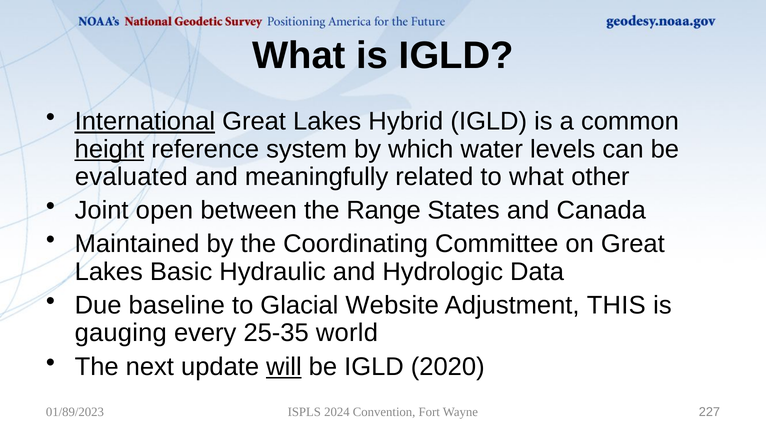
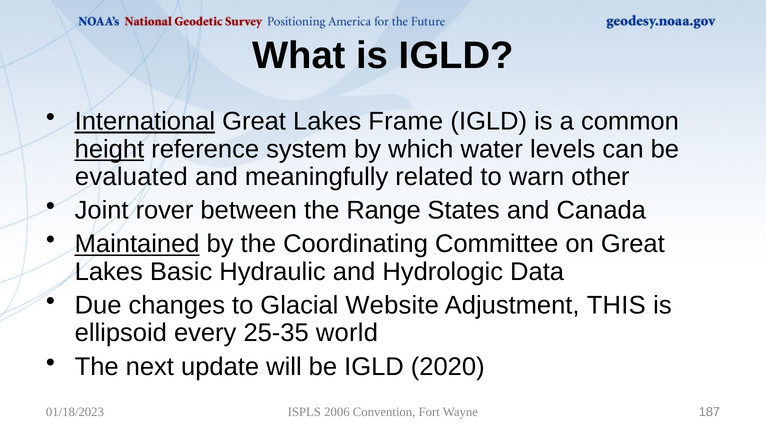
Hybrid: Hybrid -> Frame (406, 121)
to what: what -> warn (537, 177)
open: open -> rover (165, 210)
Maintained underline: none -> present (137, 244)
baseline: baseline -> changes (177, 305)
gauging: gauging -> ellipsoid (121, 333)
will underline: present -> none (284, 366)
01/89/2023: 01/89/2023 -> 01/18/2023 (75, 412)
2024: 2024 -> 2006 (337, 412)
227: 227 -> 187 (709, 412)
